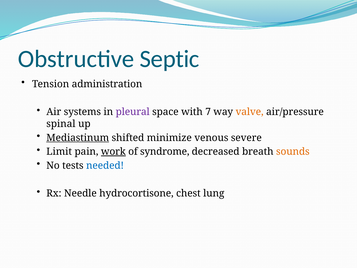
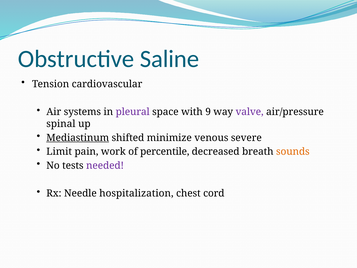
Septic: Septic -> Saline (169, 59)
administration: administration -> cardiovascular (107, 84)
7: 7 -> 9 (208, 112)
valve colour: orange -> purple (250, 112)
work underline: present -> none (113, 152)
syndrome: syndrome -> percentile (165, 152)
needed colour: blue -> purple (105, 165)
hydrocortisone: hydrocortisone -> hospitalization (136, 193)
lung: lung -> cord (214, 193)
